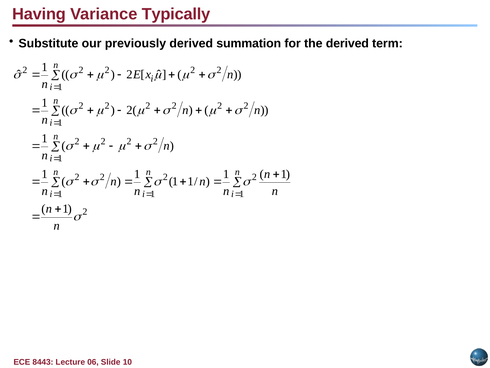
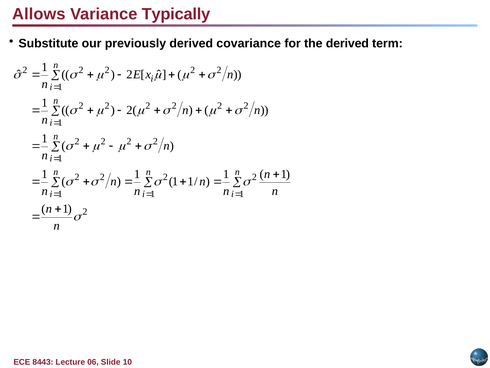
Having: Having -> Allows (39, 14)
summation: summation -> covariance (249, 44)
